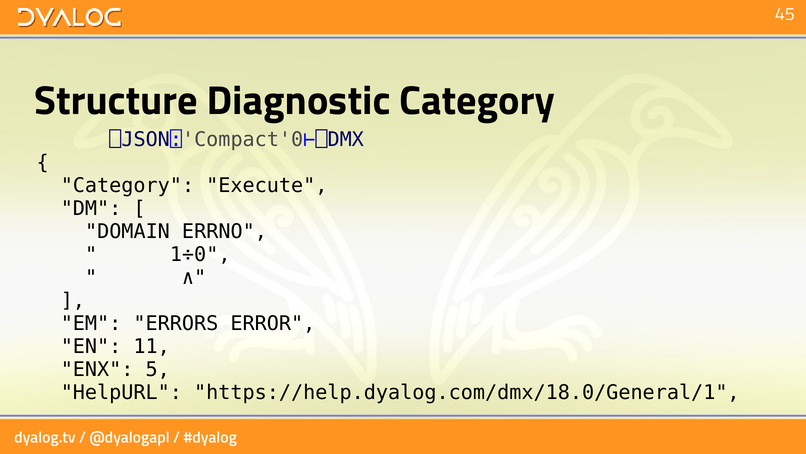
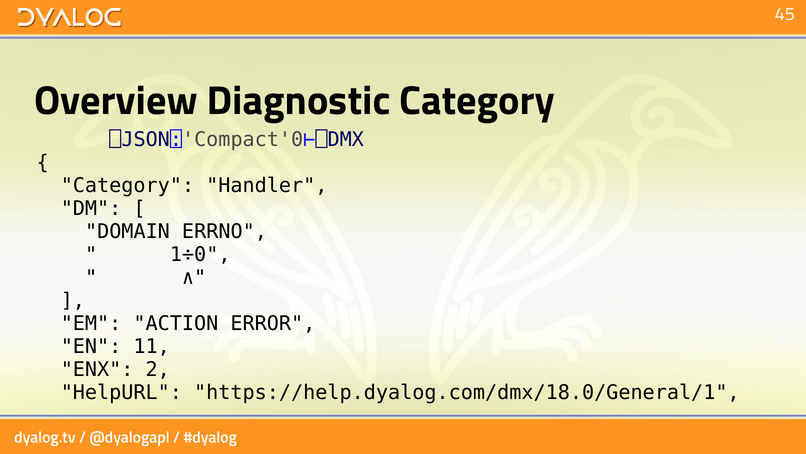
Structure: Structure -> Overview (116, 101)
Execute: Execute -> Handler (267, 185)
ERRORS: ERRORS -> ACTION (176, 323)
5: 5 -> 2 (158, 369)
